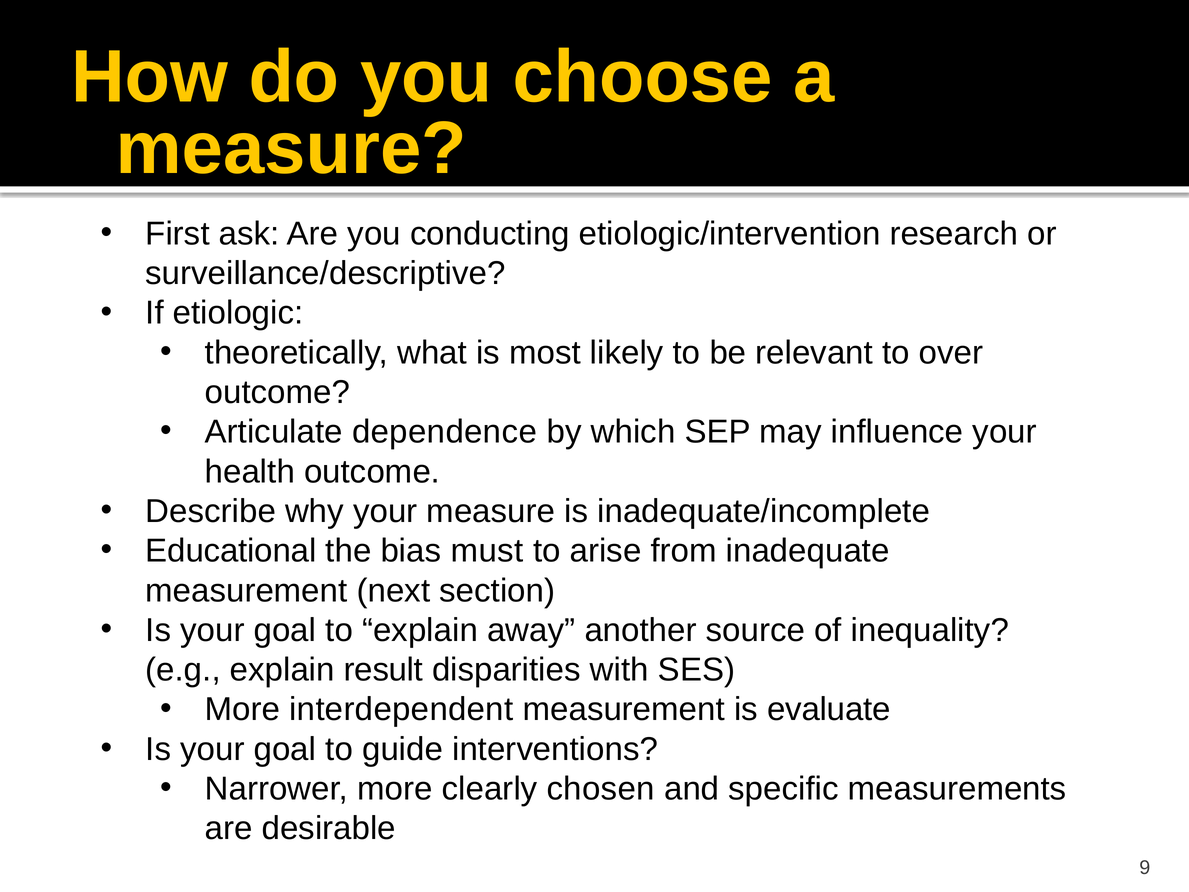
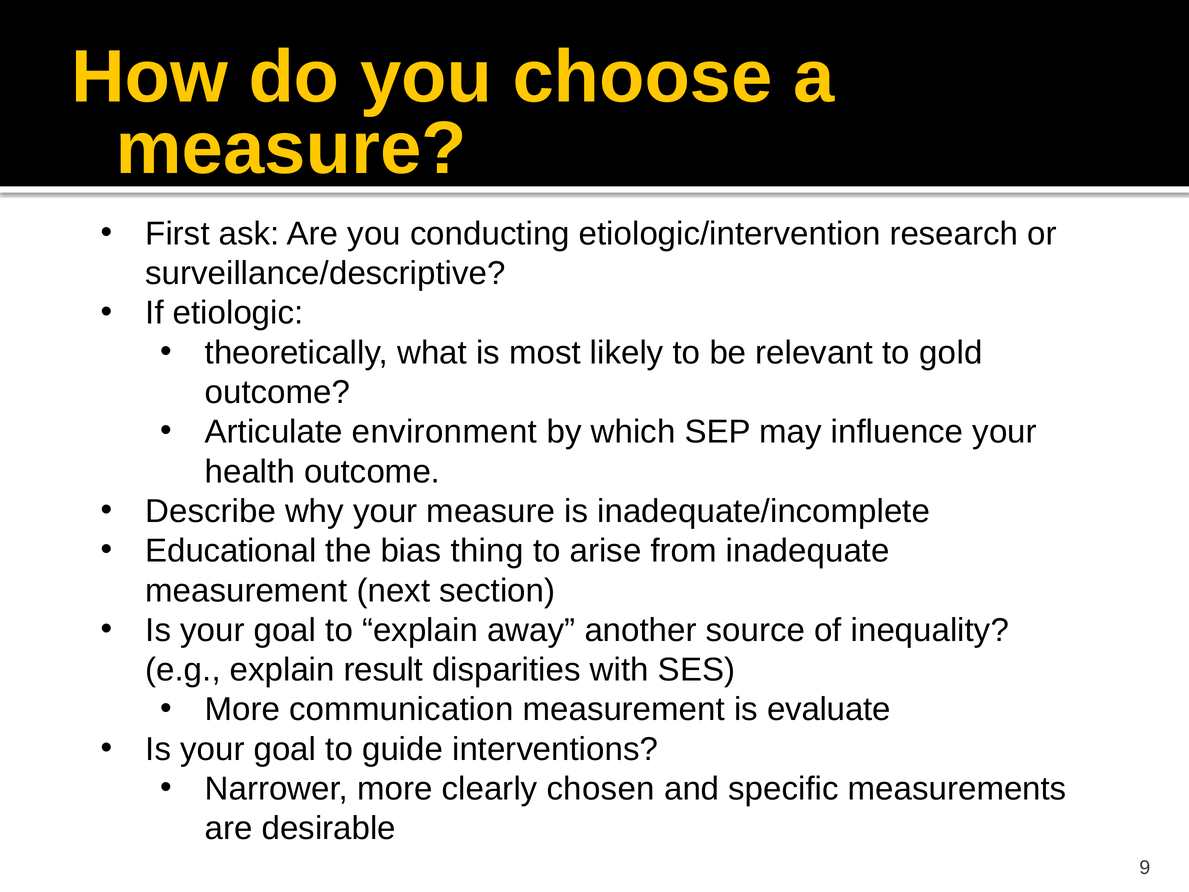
over: over -> gold (951, 353)
dependence: dependence -> environment (444, 432)
must: must -> thing (487, 551)
interdependent: interdependent -> communication (401, 709)
